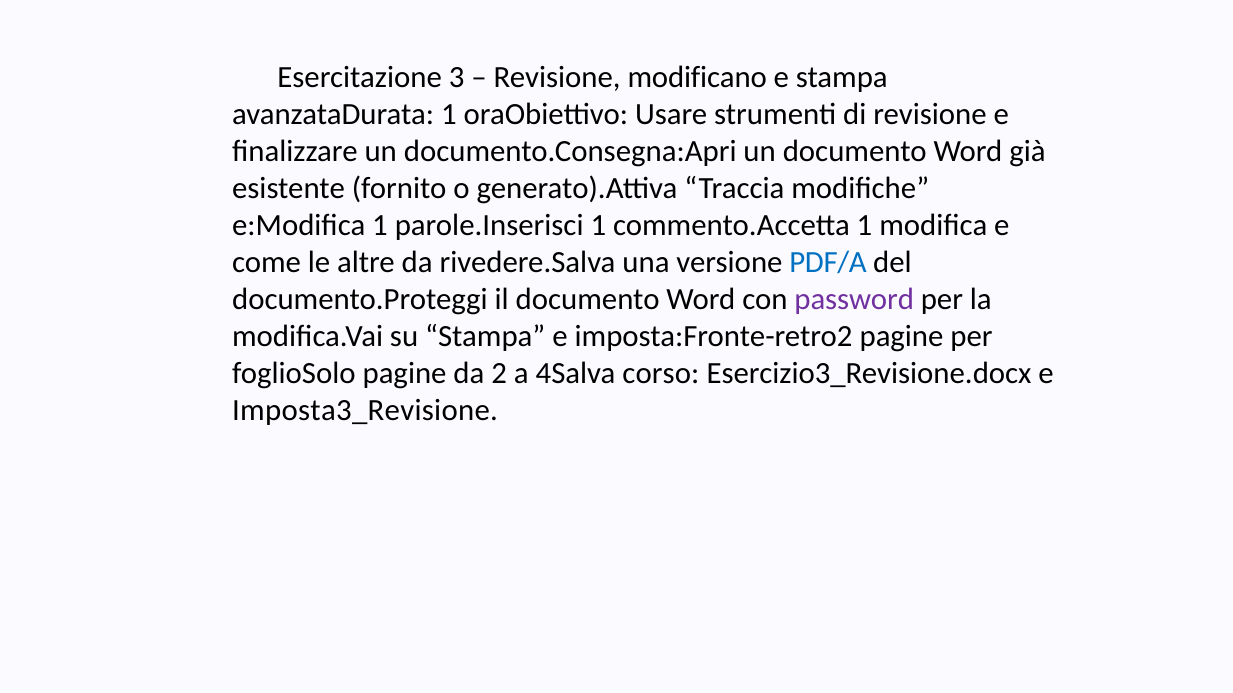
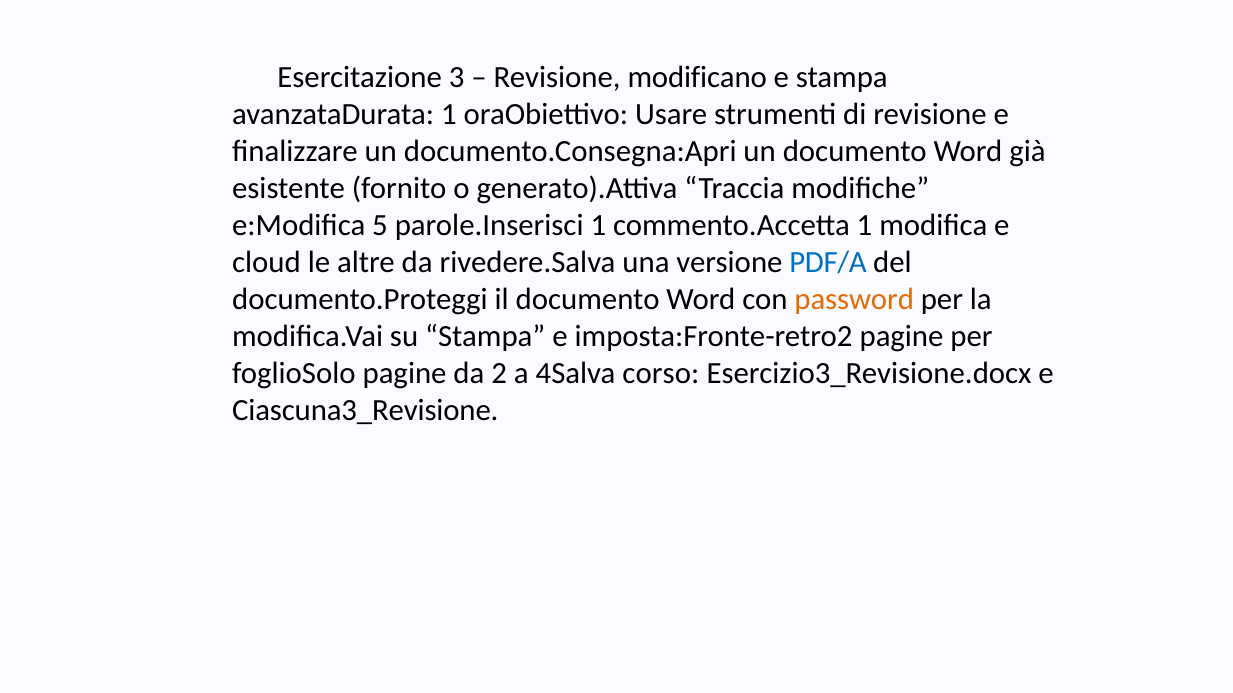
e:Modifica 1: 1 -> 5 (380, 226)
come: come -> cloud (266, 263)
password colour: purple -> orange (854, 300)
Imposta3_Revisione: Imposta3_Revisione -> Ciascuna3_Revisione (365, 411)
